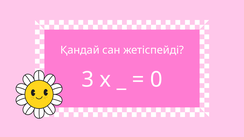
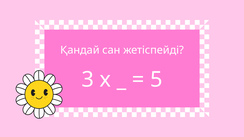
0: 0 -> 5 (156, 80)
